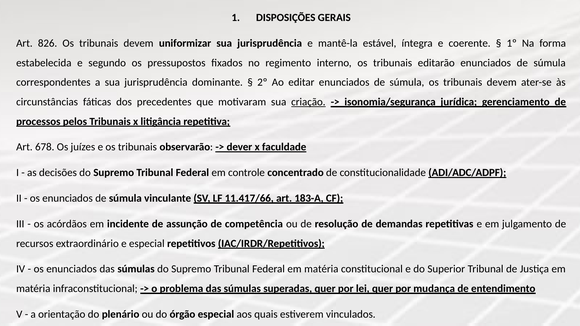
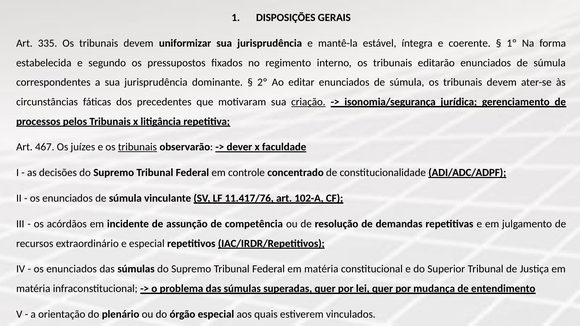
826: 826 -> 335 (48, 43)
678: 678 -> 467 (45, 147)
tribunais underline: none -> present (137, 147)
11.417/66: 11.417/66 -> 11.417/76 (249, 198)
183-A: 183-A -> 102-A (309, 198)
